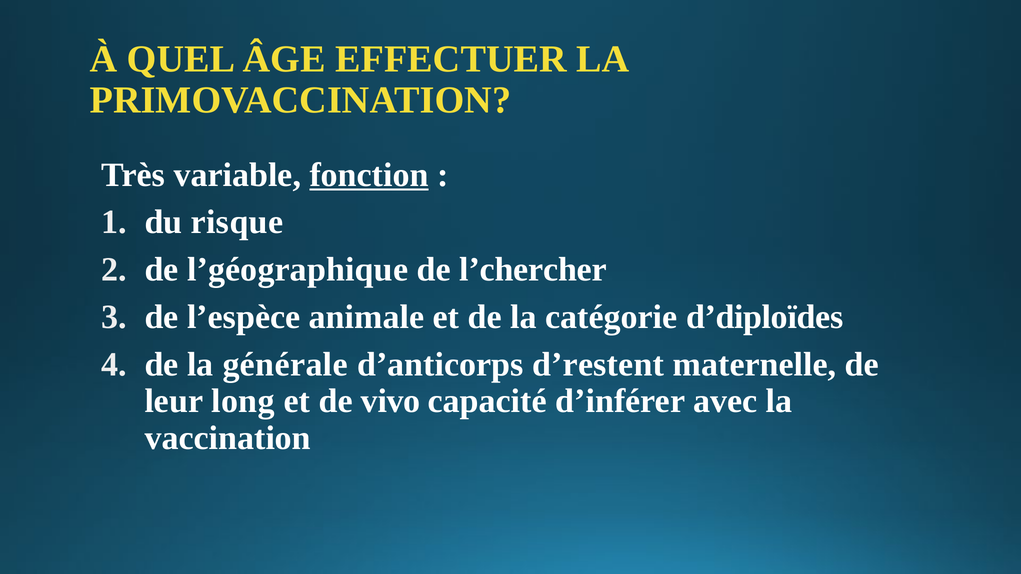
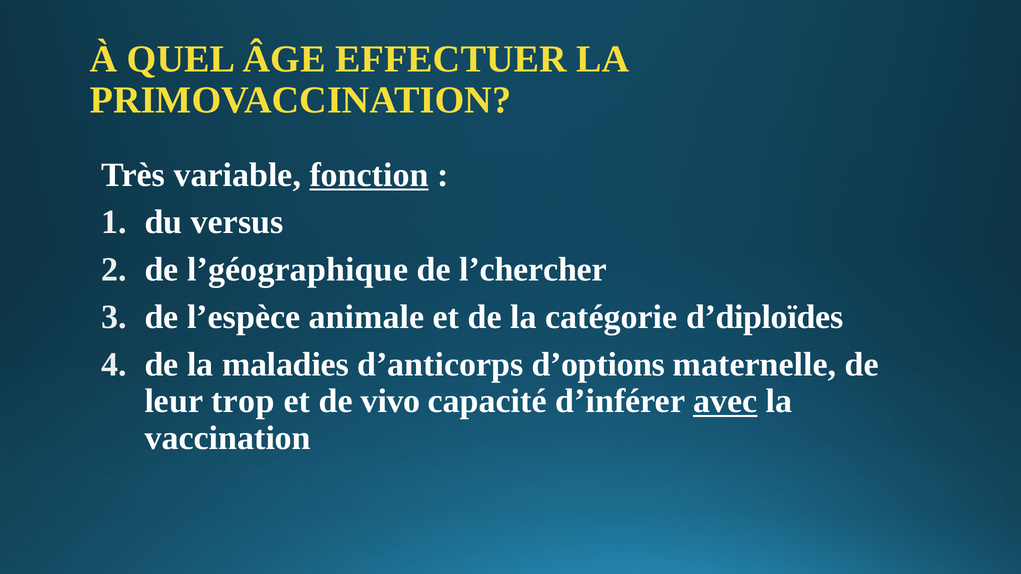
risque: risque -> versus (237, 222)
générale: générale -> maladies (285, 365)
d’restent: d’restent -> d’options (598, 365)
long: long -> trop (243, 401)
avec underline: none -> present (725, 401)
